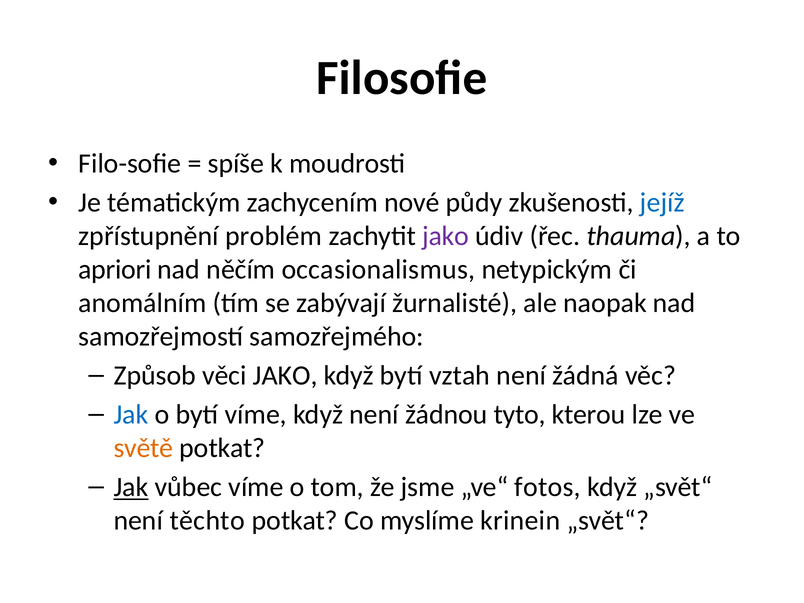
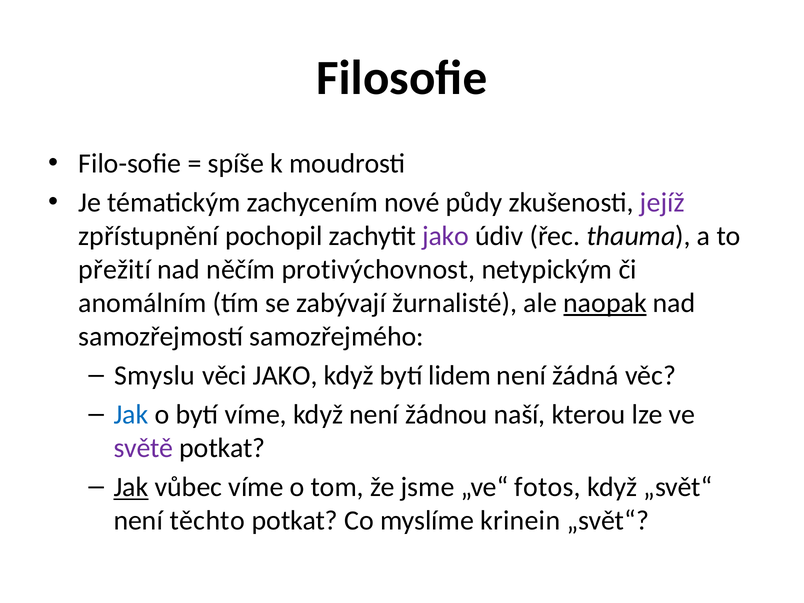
jejíž colour: blue -> purple (662, 202)
problém: problém -> pochopil (274, 236)
apriori: apriori -> přežití (115, 269)
occasionalismus: occasionalismus -> protivýchovnost (378, 269)
naopak underline: none -> present (605, 303)
Způsob: Způsob -> Smyslu (155, 376)
vztah: vztah -> lidem (460, 376)
tyto: tyto -> naší (520, 415)
světě colour: orange -> purple (143, 448)
